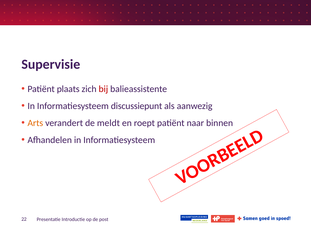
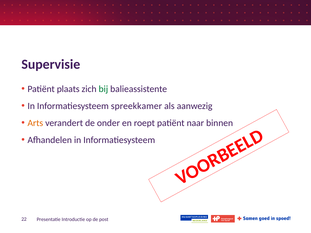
bij colour: red -> green (103, 89)
discussiepunt: discussiepunt -> spreekkamer (136, 106)
meldt: meldt -> onder (108, 123)
